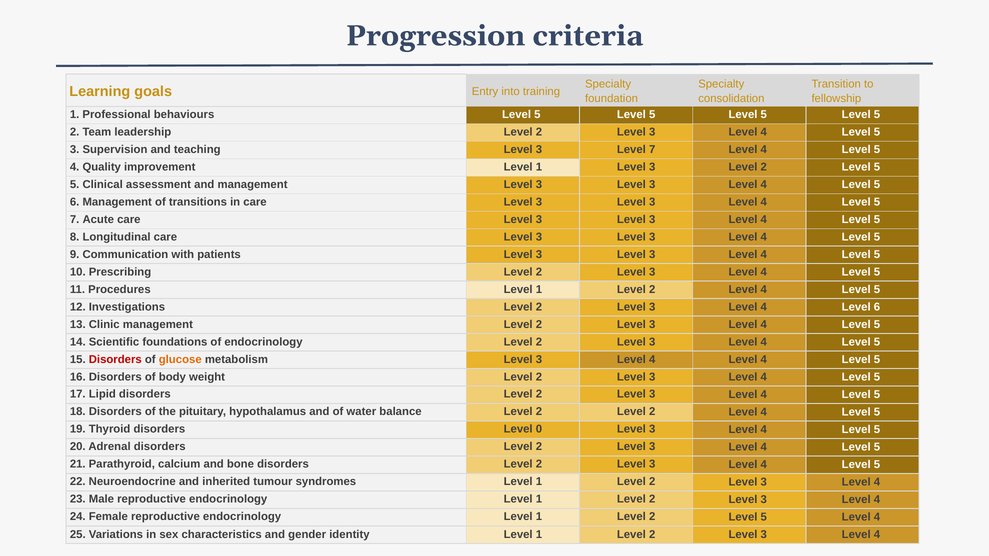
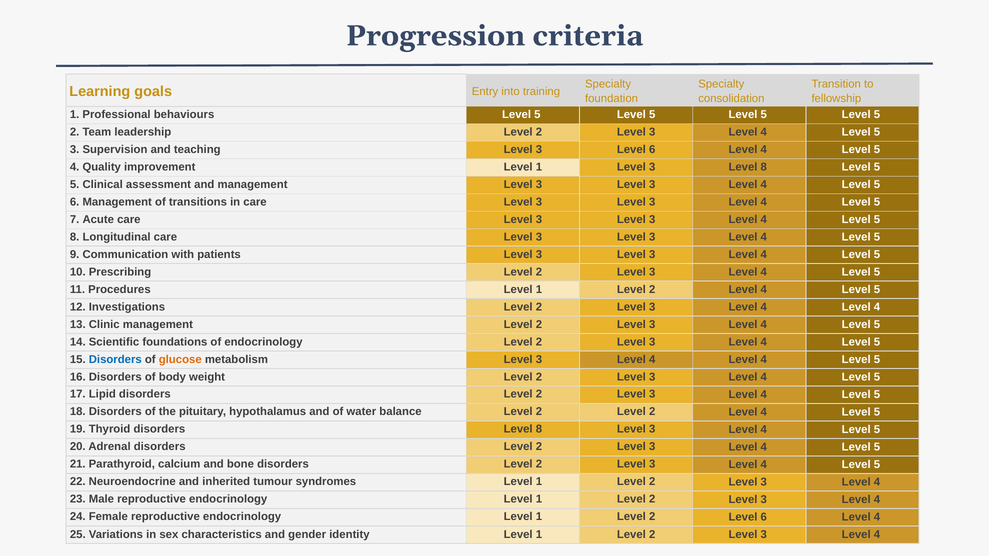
3 Level 7: 7 -> 6 (652, 150)
3 Level 2: 2 -> 8 (764, 167)
6: 6 -> 4 (877, 307)
Disorders colour: red -> blue (115, 360)
disorders Level 0: 0 -> 8 (539, 429)
5: 5 -> 6 (764, 517)
